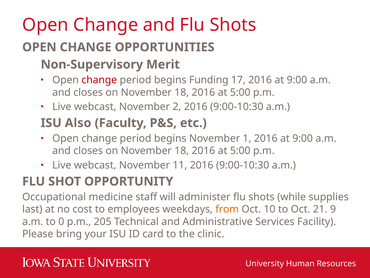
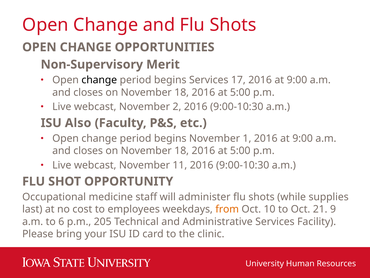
change colour: red -> black (99, 80)
begins Funding: Funding -> Services (209, 80)
0: 0 -> 6 (61, 221)
